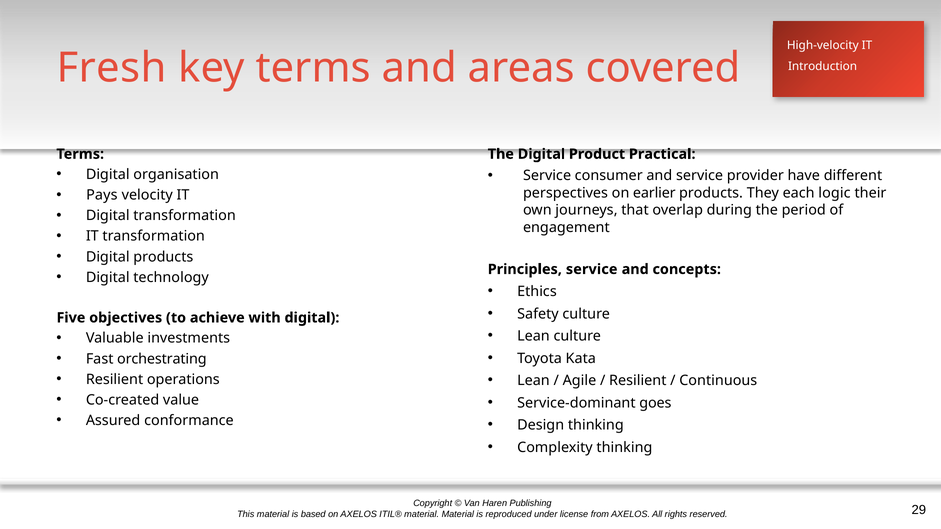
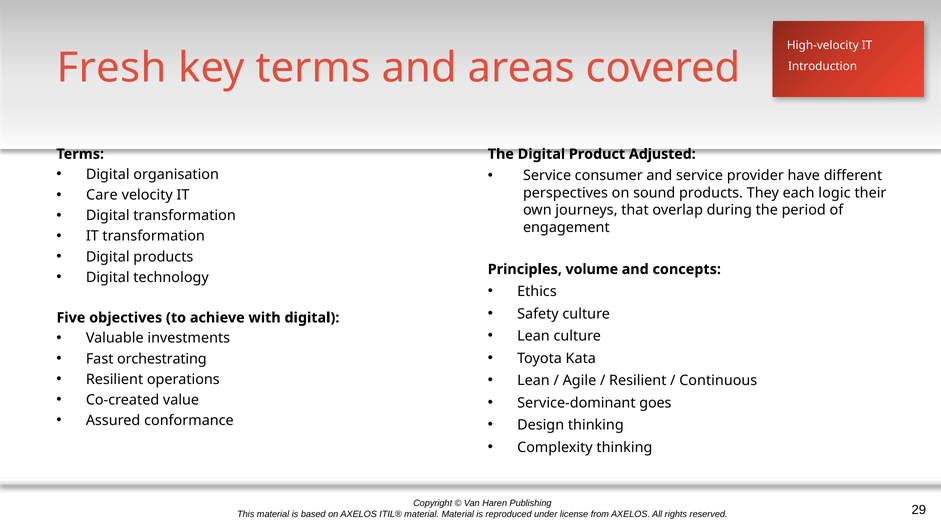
Practical: Practical -> Adjusted (662, 154)
Pays: Pays -> Care (102, 195)
earlier: earlier -> sound (654, 193)
Principles service: service -> volume (592, 269)
